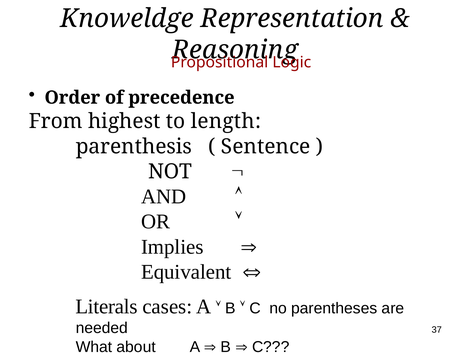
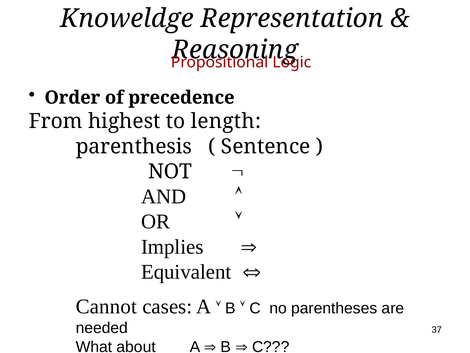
Literals: Literals -> Cannot (106, 306)
